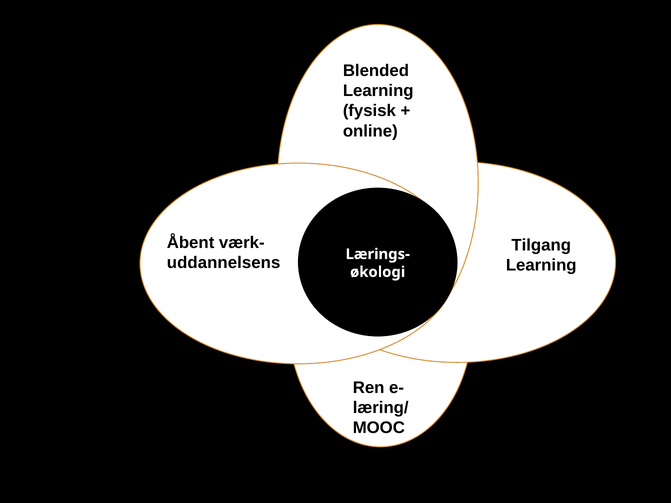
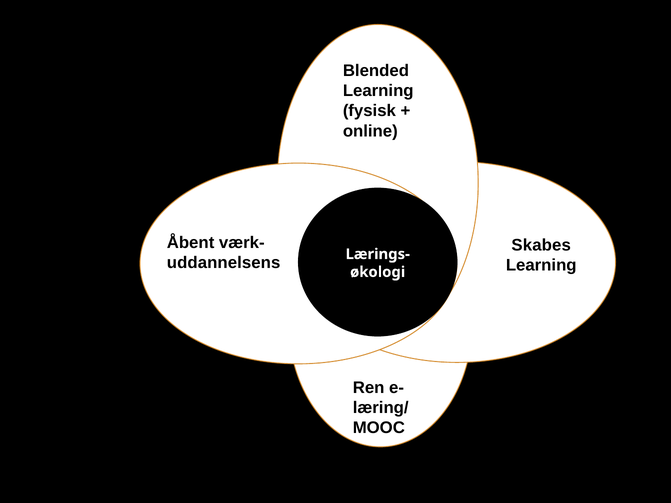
Tilgang: Tilgang -> Skabes (541, 245)
